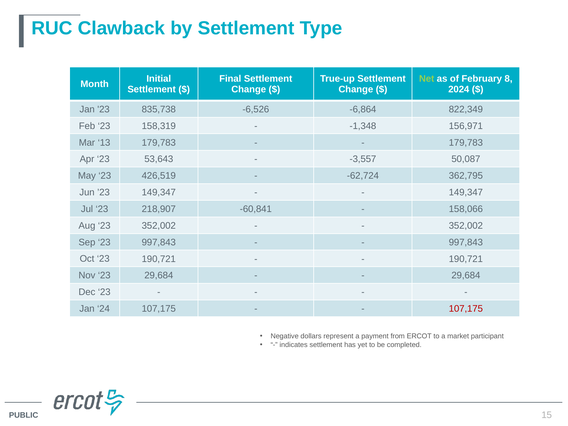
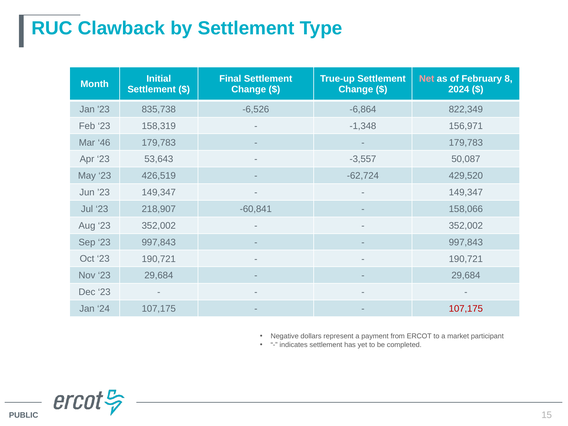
Net colour: light green -> pink (427, 79)
13: 13 -> 46 (104, 143)
362,795: 362,795 -> 429,520 (466, 176)
